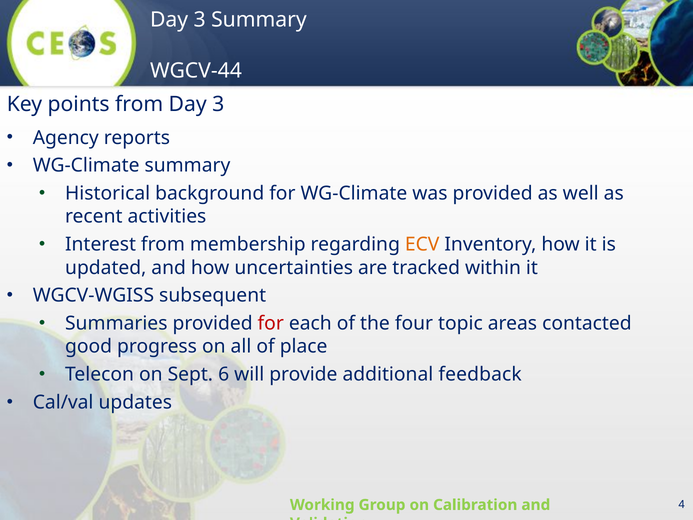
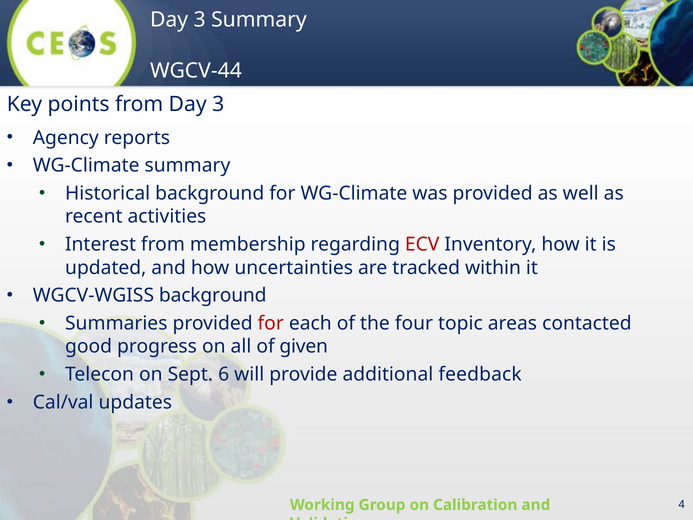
ECV colour: orange -> red (422, 244)
WGCV-WGISS subsequent: subsequent -> background (213, 295)
place: place -> given (304, 346)
